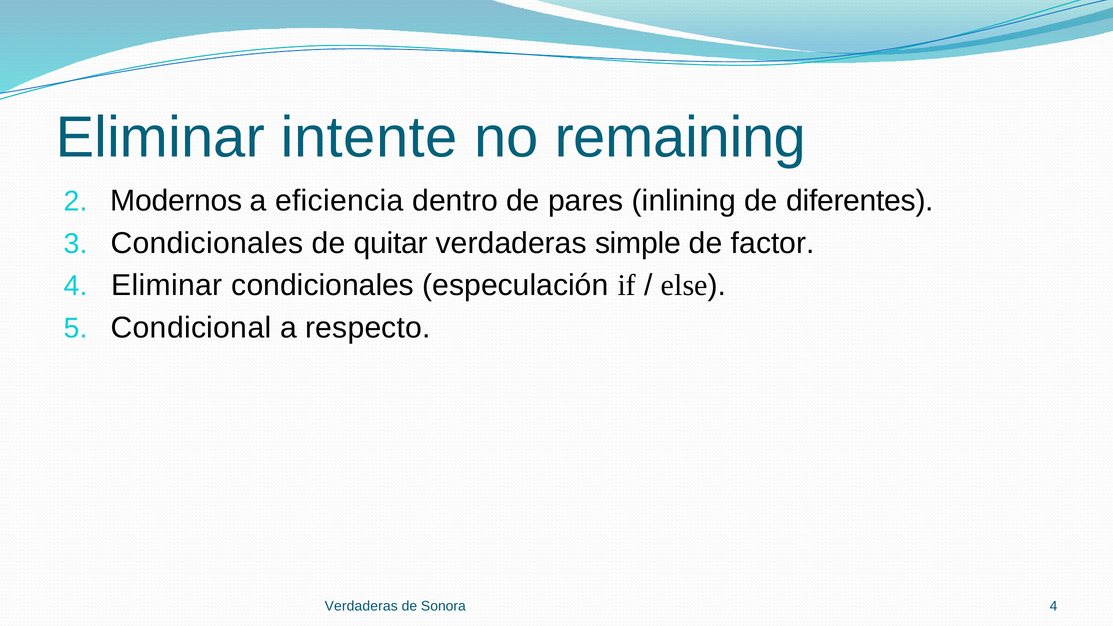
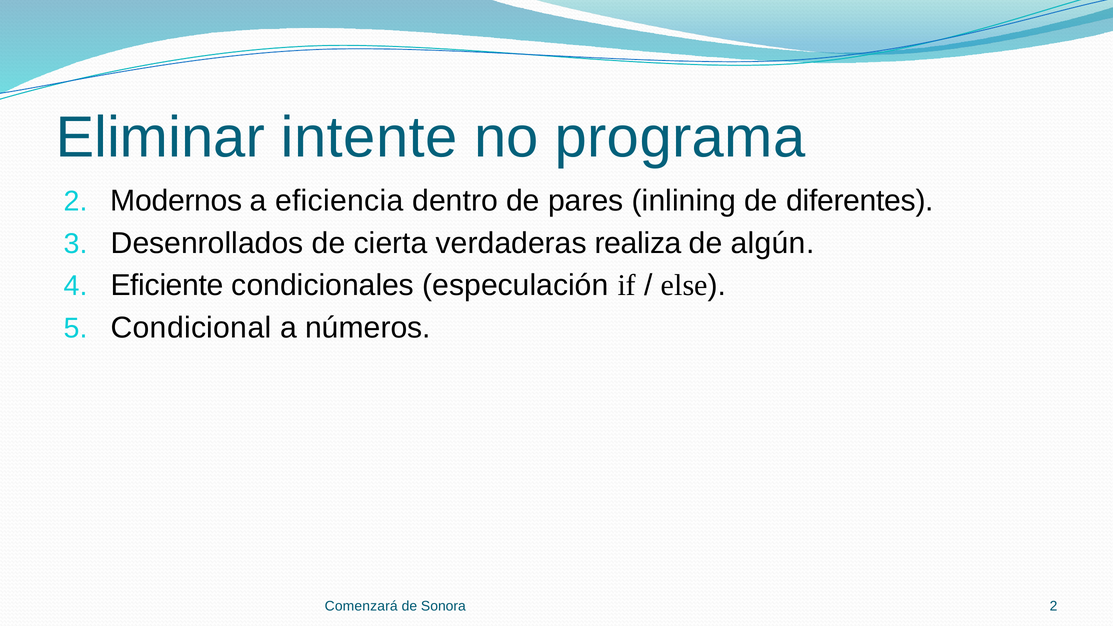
remaining: remaining -> programa (680, 138)
Condicionales: Condicionales -> Desenrollados (207, 243)
quitar: quitar -> cierta (391, 243)
simple: simple -> realiza (638, 243)
factor: factor -> algún (773, 243)
Eliminar: Eliminar -> Eficiente (167, 286)
respecto: respecto -> números (368, 328)
Verdaderas: Verdaderas -> Comenzará (361, 606)
Sonora 4: 4 -> 2 (1054, 606)
